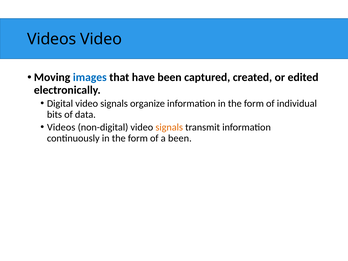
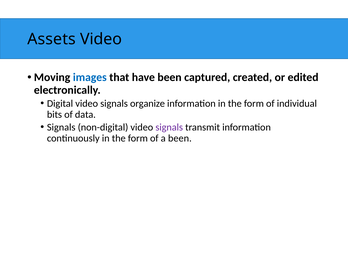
Videos: Videos -> Assets (52, 39)
Videos: Videos -> Signals (61, 127)
signals colour: orange -> purple (169, 127)
